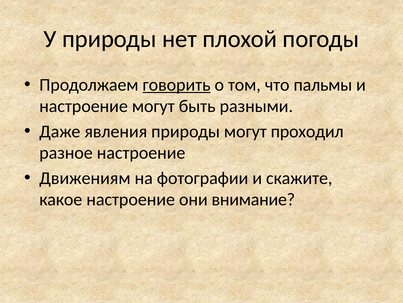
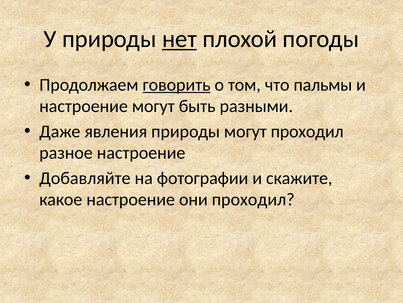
нет underline: none -> present (179, 39)
Движениям: Движениям -> Добавляйте (85, 178)
они внимание: внимание -> проходил (253, 199)
